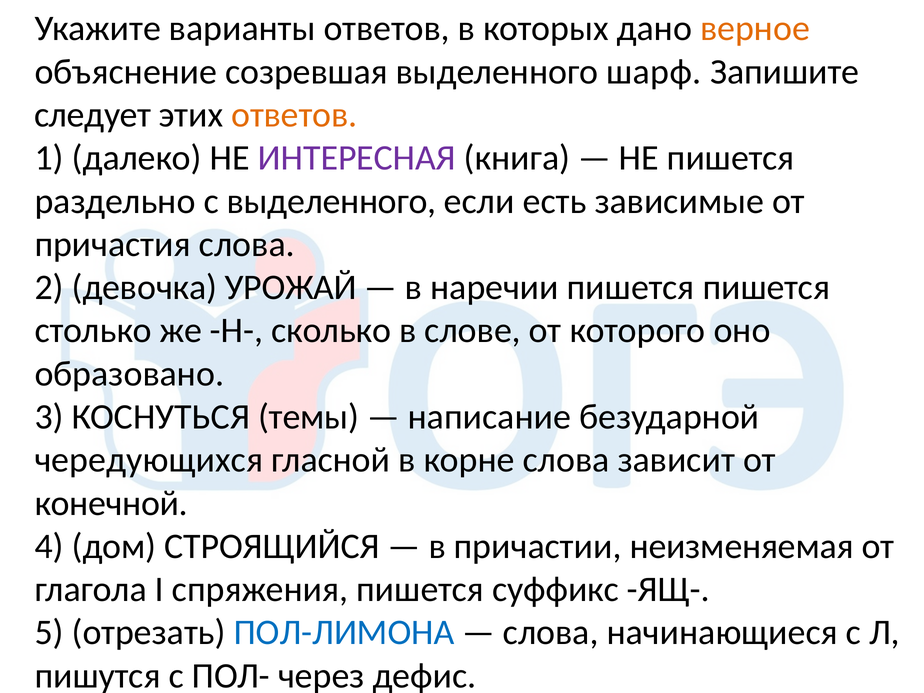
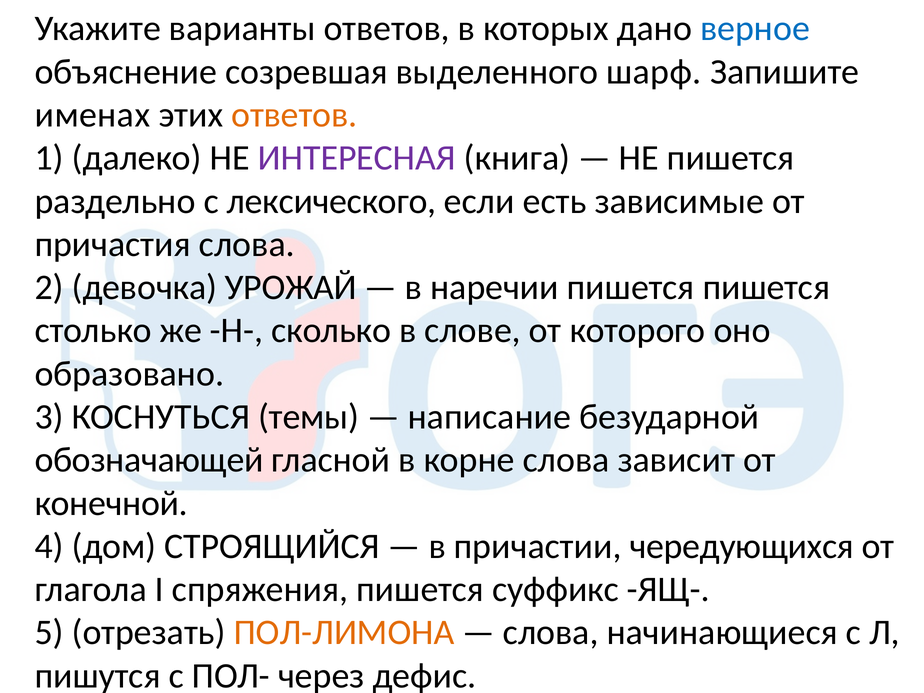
верное colour: orange -> blue (755, 29)
следует: следует -> именах (92, 115)
с выделенного: выделенного -> лексического (332, 201)
чередующихся: чередующихся -> обозначающей (149, 460)
неизменяемая: неизменяемая -> чередующихся (742, 546)
ПОЛ-ЛИМОНА colour: blue -> orange (344, 633)
